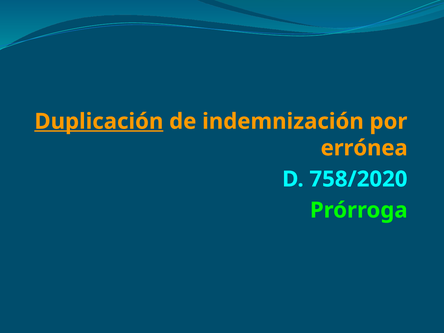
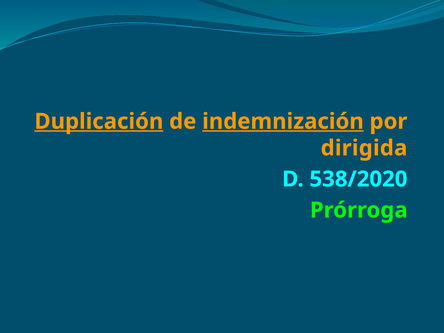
indemnización underline: none -> present (283, 121)
errónea: errónea -> dirigida (364, 148)
758/2020: 758/2020 -> 538/2020 (358, 179)
